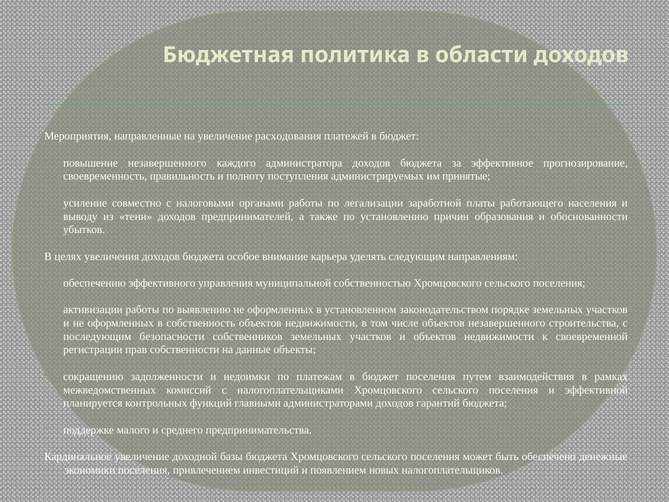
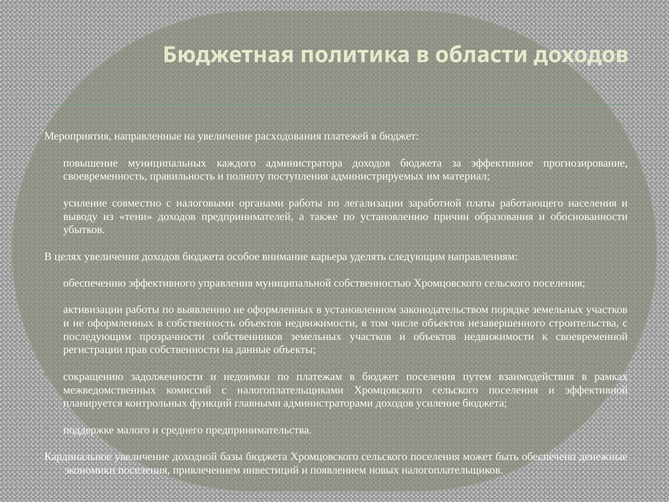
повышение незавершенного: незавершенного -> муниципальных (167, 163)
принятые: принятые -> материал (466, 176)
безопасности: безопасности -> прозрачности (172, 336)
доходов гарантий: гарантий -> усиление (438, 403)
